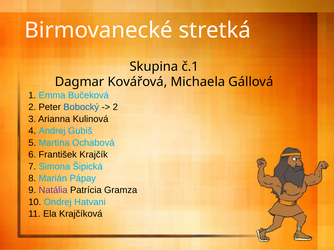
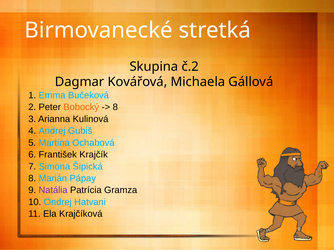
č.1: č.1 -> č.2 (190, 67)
Bobocký colour: blue -> orange (81, 107)
2: 2 -> 8 (115, 107)
